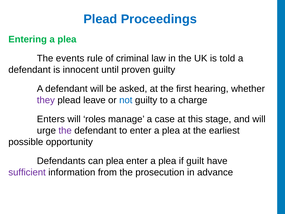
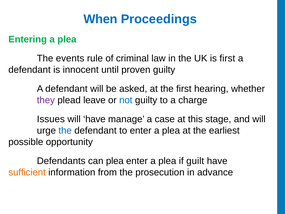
Plead: Plead -> When (100, 19)
is told: told -> first (227, 58)
Enters: Enters -> Issues (51, 119)
will roles: roles -> have (94, 119)
the colour: purple -> blue (65, 130)
sufficient colour: purple -> orange (27, 172)
